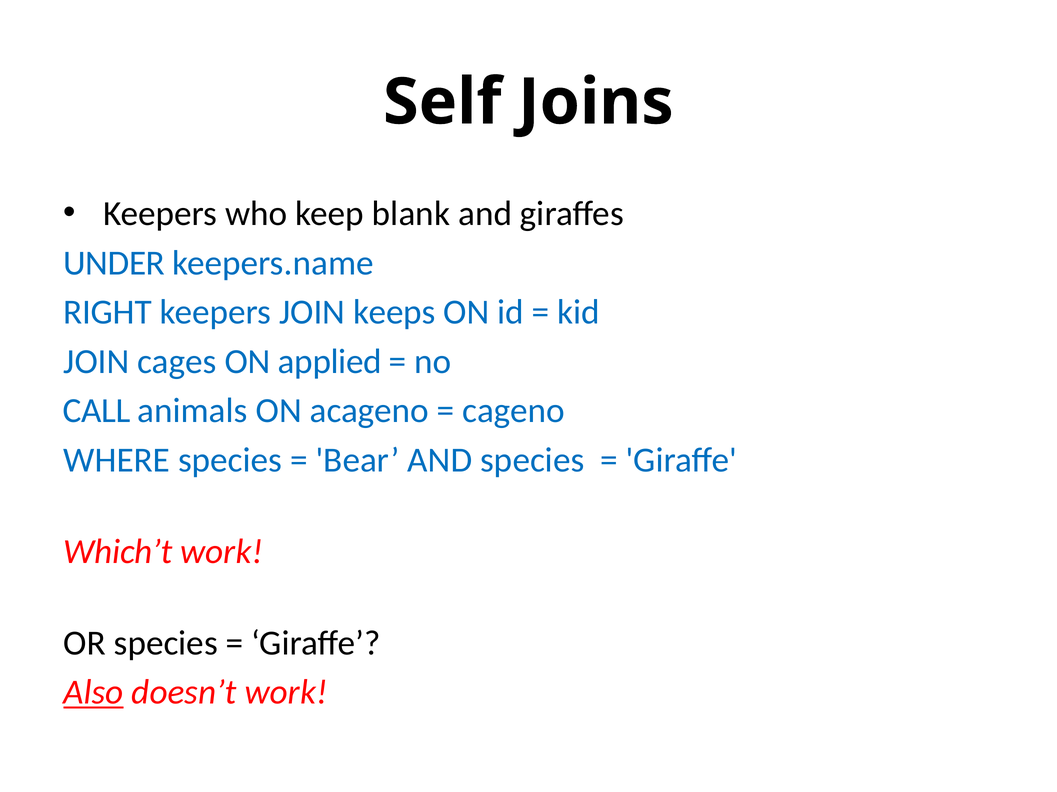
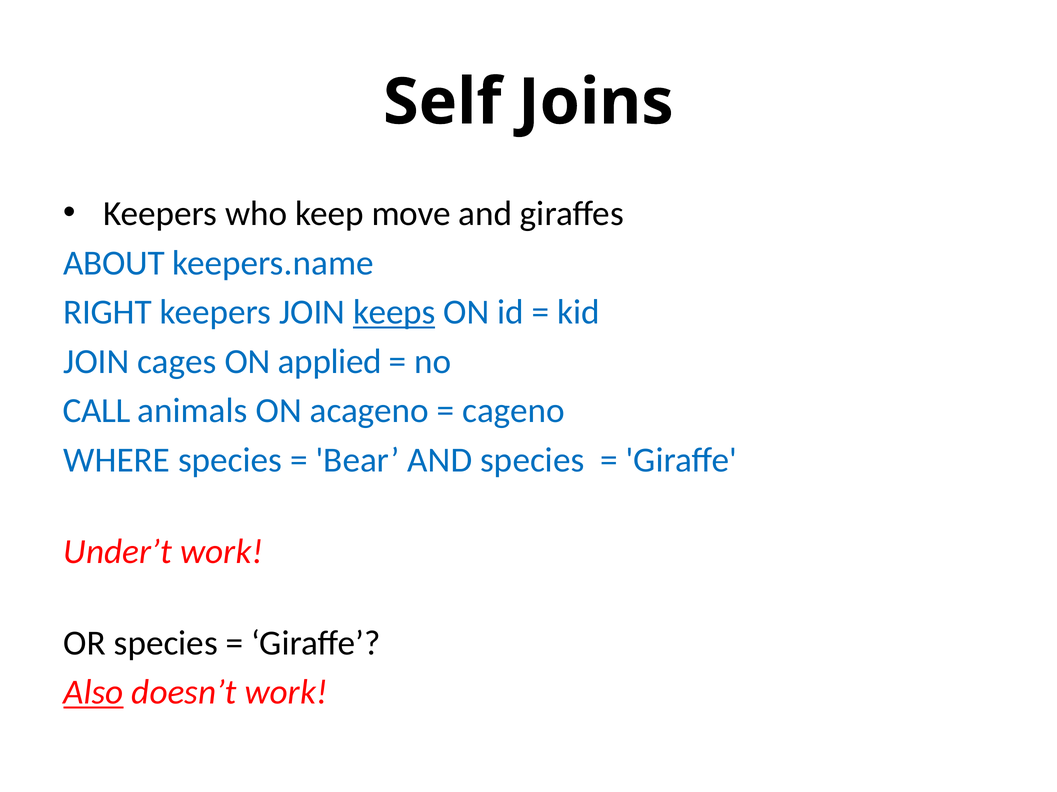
blank: blank -> move (411, 214)
UNDER: UNDER -> ABOUT (114, 263)
keeps underline: none -> present (394, 313)
Which’t: Which’t -> Under’t (118, 552)
